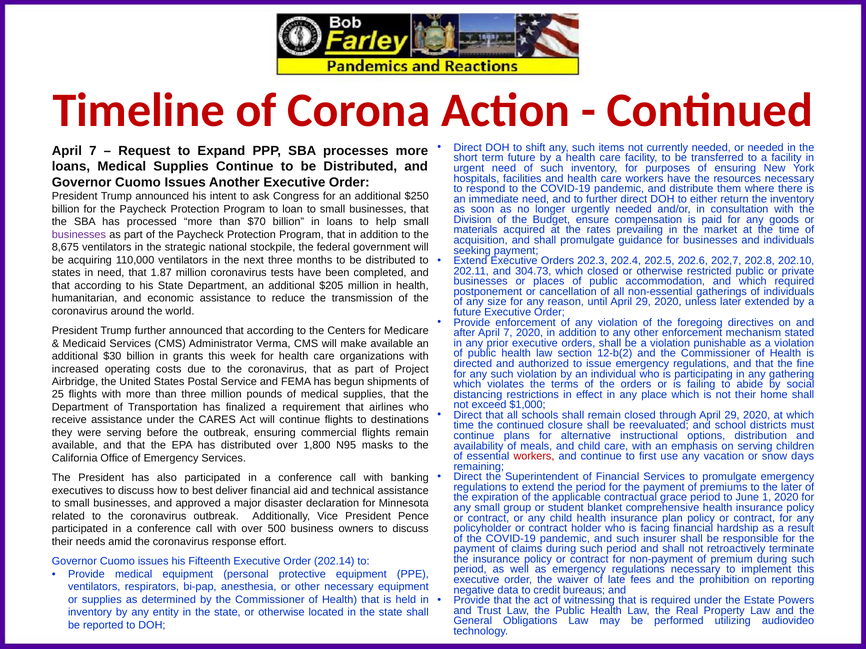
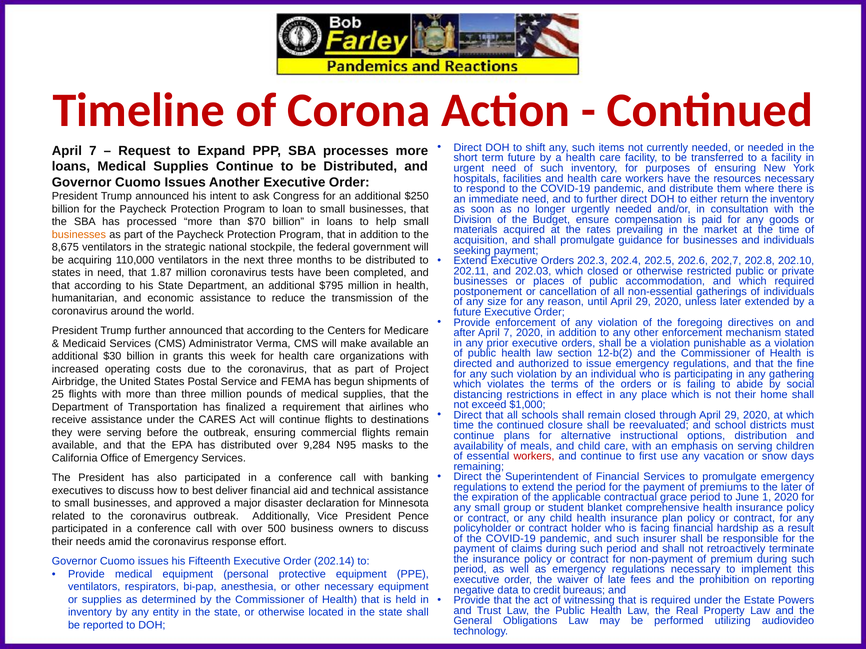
businesses colour: purple -> orange (79, 235)
304.73: 304.73 -> 202.03 (533, 271)
$205: $205 -> $795 (331, 286)
1,800: 1,800 -> 9,284 (317, 446)
